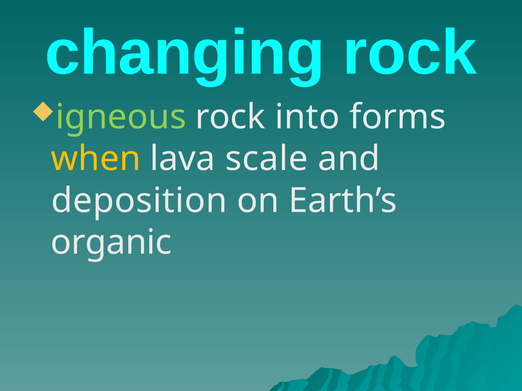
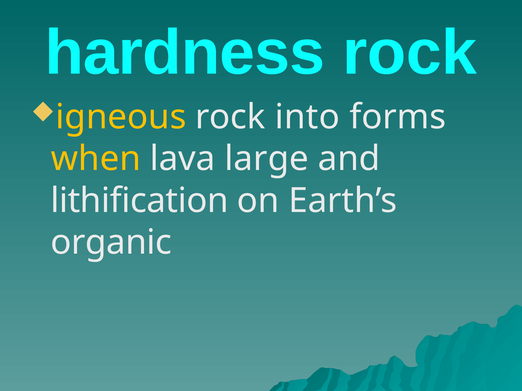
changing: changing -> hardness (185, 53)
igneous colour: light green -> yellow (121, 117)
scale: scale -> large (267, 159)
deposition: deposition -> lithification (140, 201)
